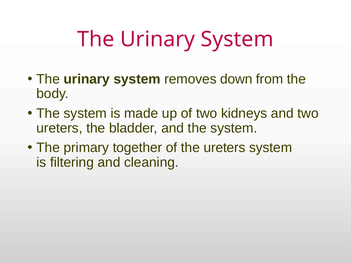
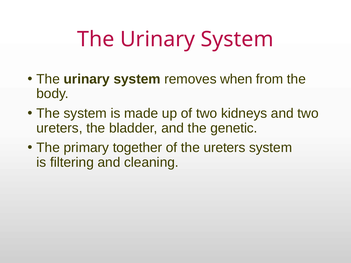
down: down -> when (236, 79)
and the system: system -> genetic (234, 128)
